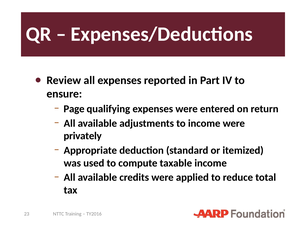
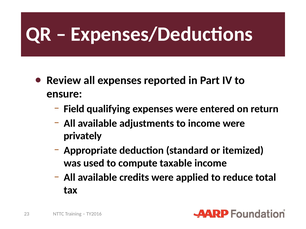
Page: Page -> Field (74, 109)
